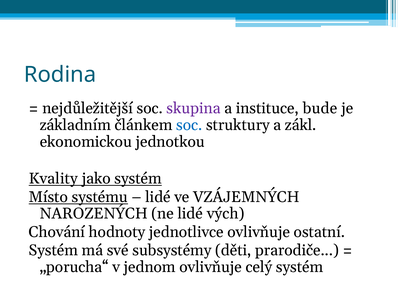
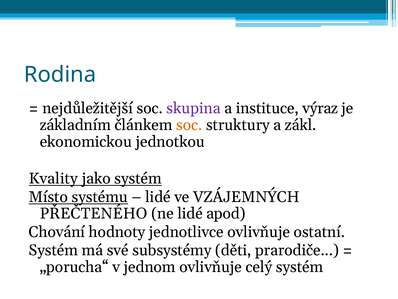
bude: bude -> výraz (320, 108)
soc colour: blue -> orange (189, 125)
NAROZENÝCH: NAROZENÝCH -> PŘEČTENÉHO (94, 213)
vých: vých -> apod (226, 213)
